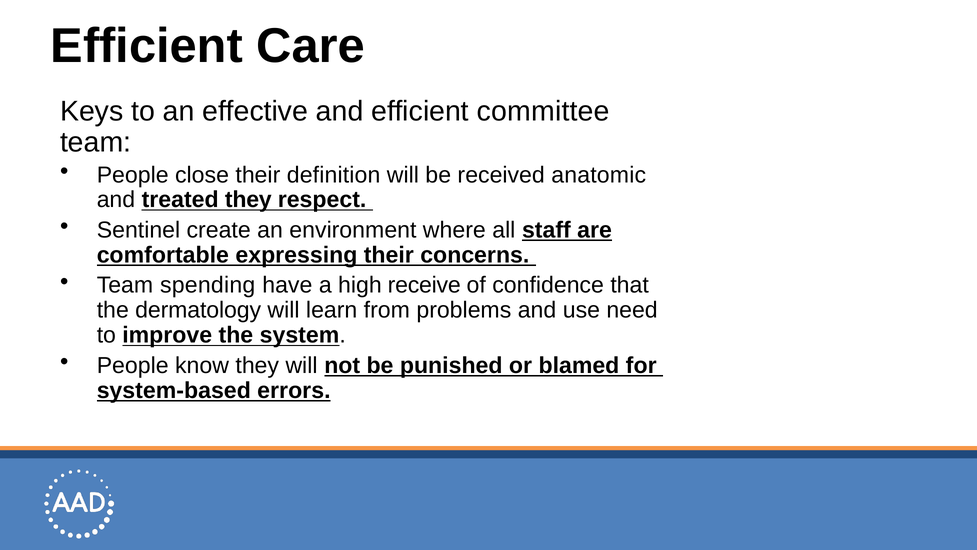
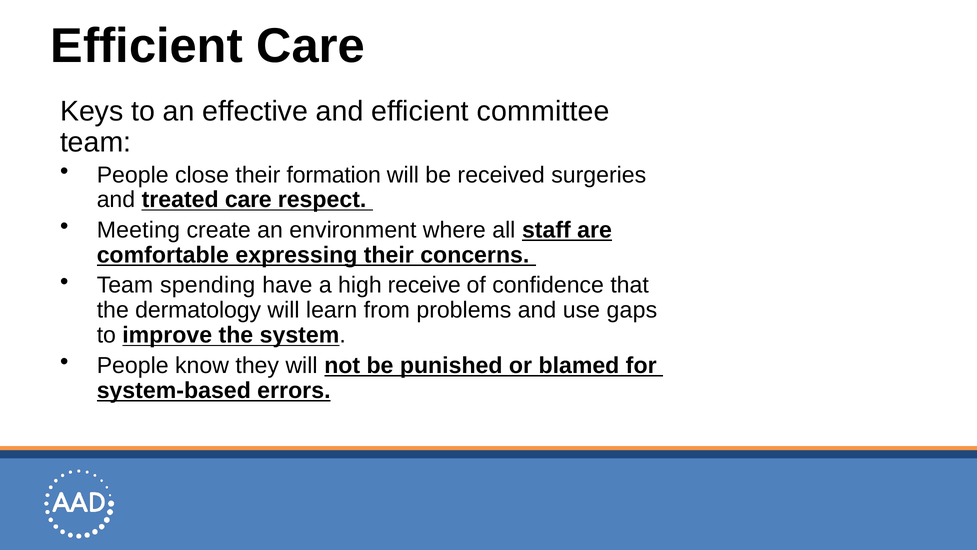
definition: definition -> formation (334, 175)
anatomic: anatomic -> surgeries (599, 175)
treated they: they -> care (248, 200)
Sentinel: Sentinel -> Meeting (138, 230)
need: need -> gaps (632, 310)
